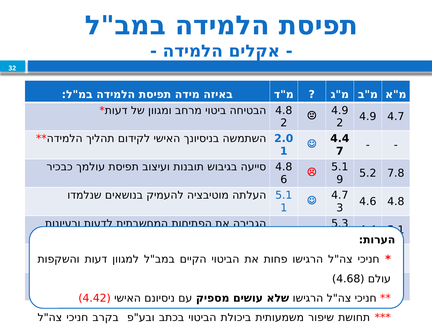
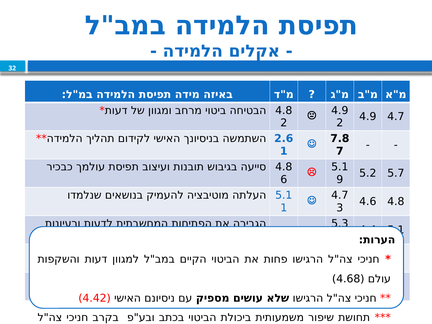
2.0: 2.0 -> 2.6 (284, 139)
4.4: 4.4 -> 7.8 (340, 139)
7.8: 7.8 -> 5.7 (396, 173)
